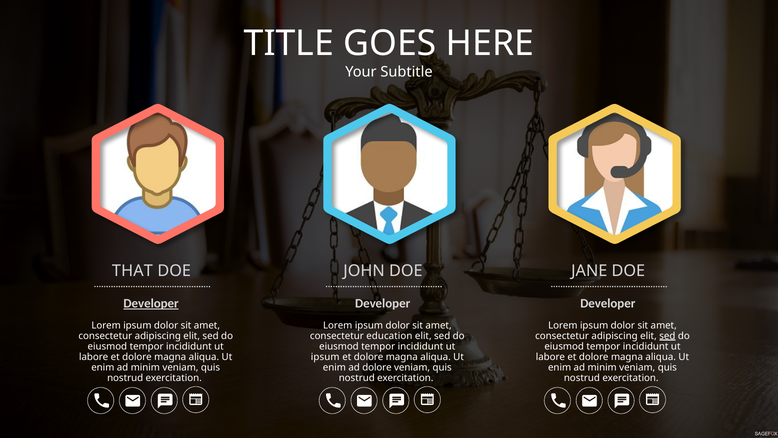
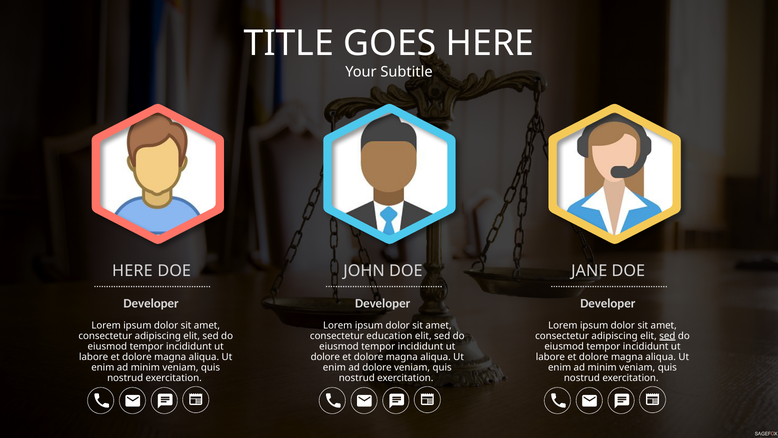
THAT: THAT -> HERE (132, 271)
Developer underline: present -> none (151, 303)
ipsum: ipsum -> dolore (325, 357)
